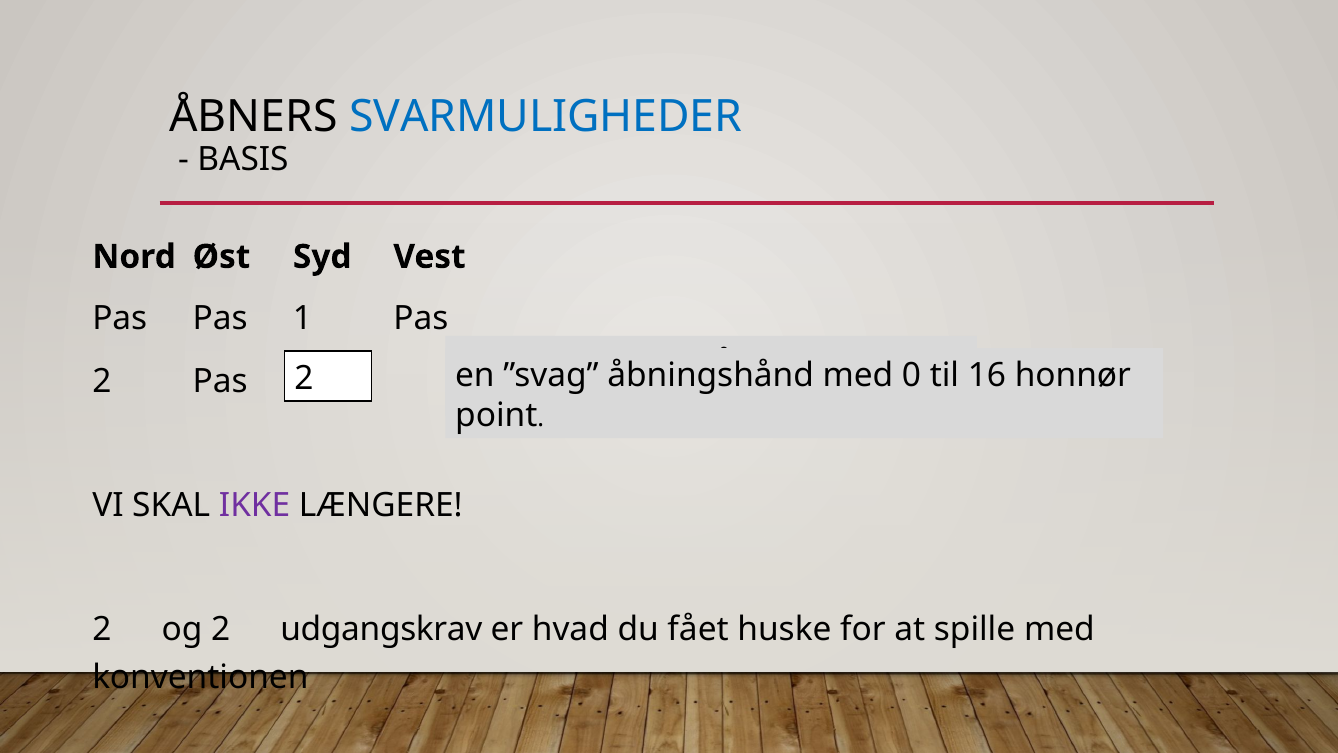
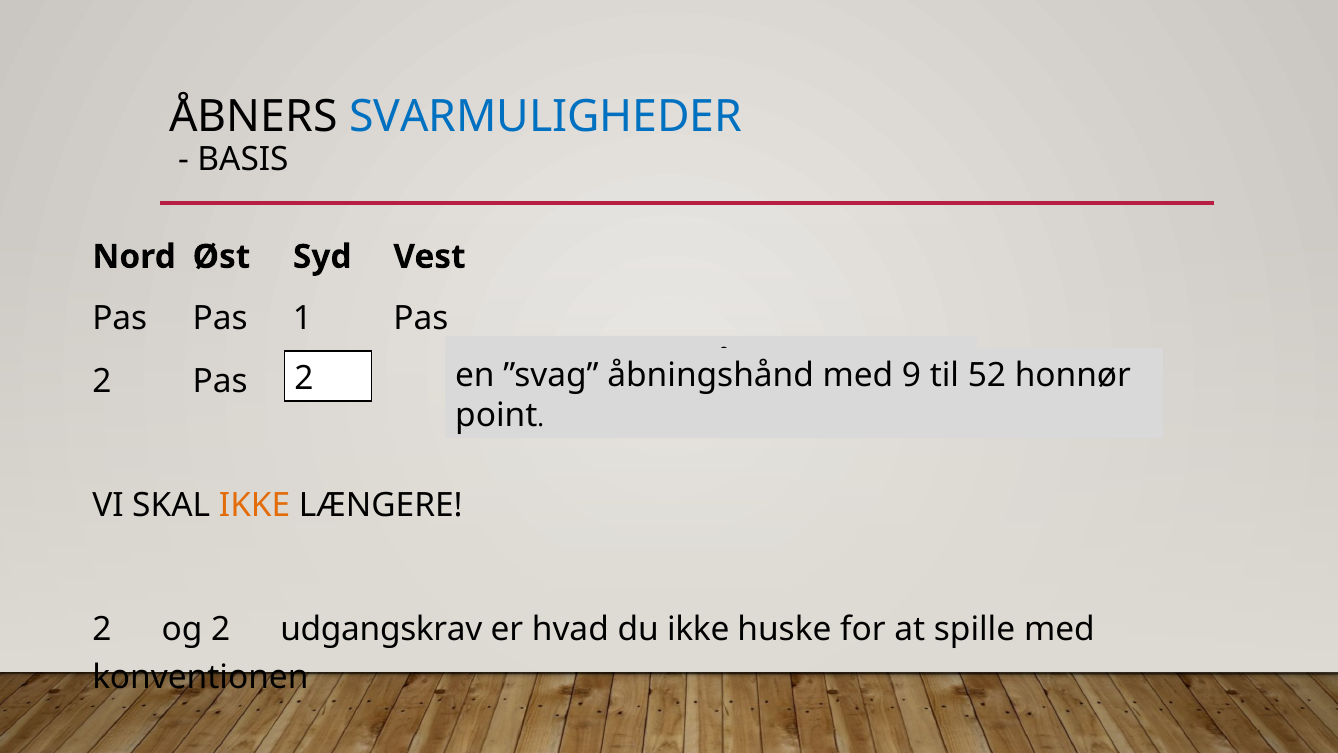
0: 0 -> 9 (912, 375)
16: 16 -> 52 (987, 375)
IKKE colour: purple -> orange (255, 505)
du fået: fået -> ikke (698, 629)
